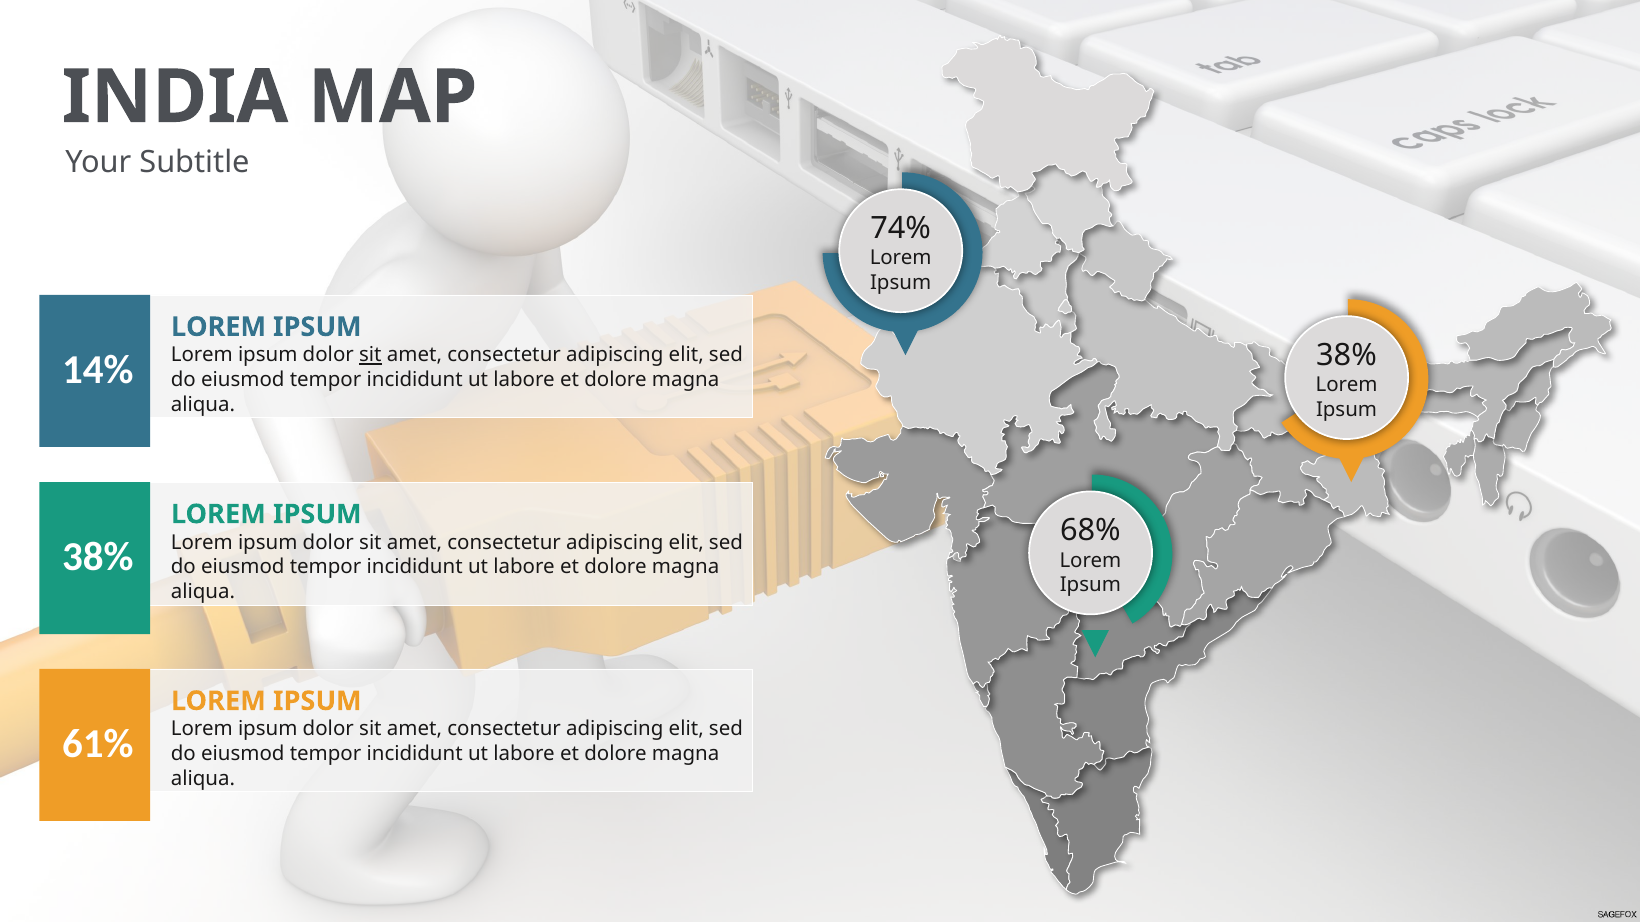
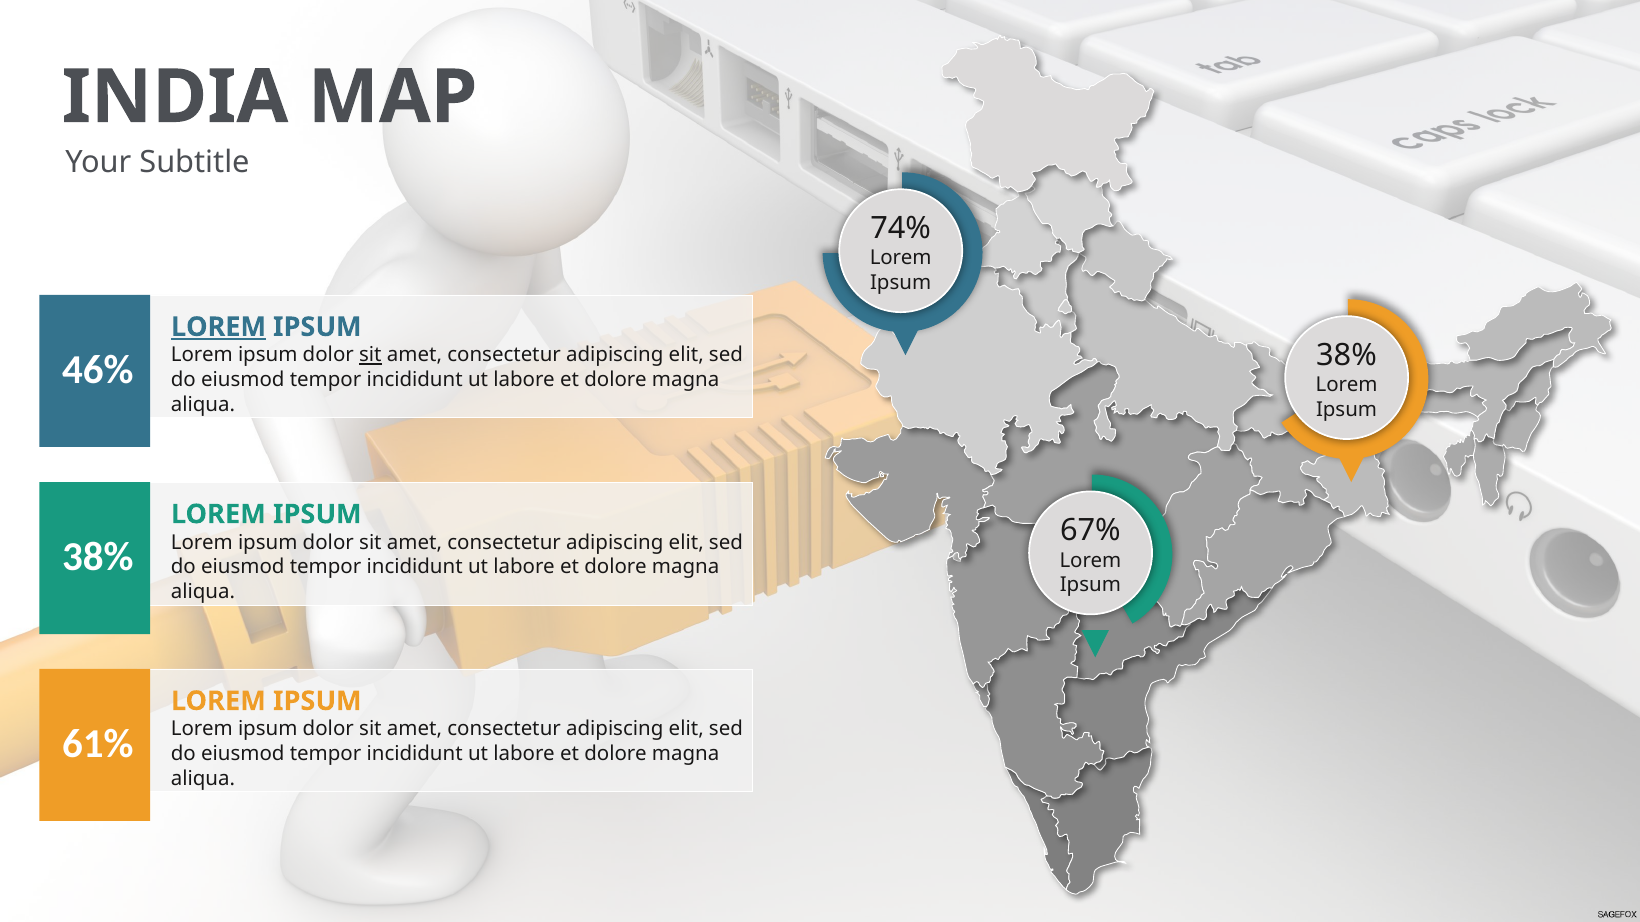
LOREM underline: none -> present (219, 327)
14%: 14% -> 46% (98, 370)
68%: 68% -> 67% (1090, 531)
